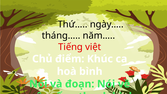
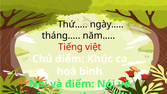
và đoạn: đoạn -> điểm (80, 84)
